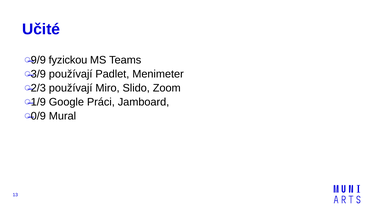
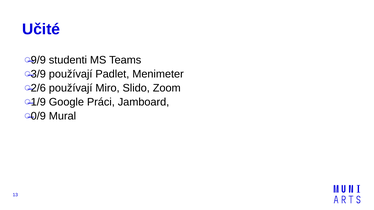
fyzickou: fyzickou -> studenti (68, 60)
2/3: 2/3 -> 2/6 (38, 88)
